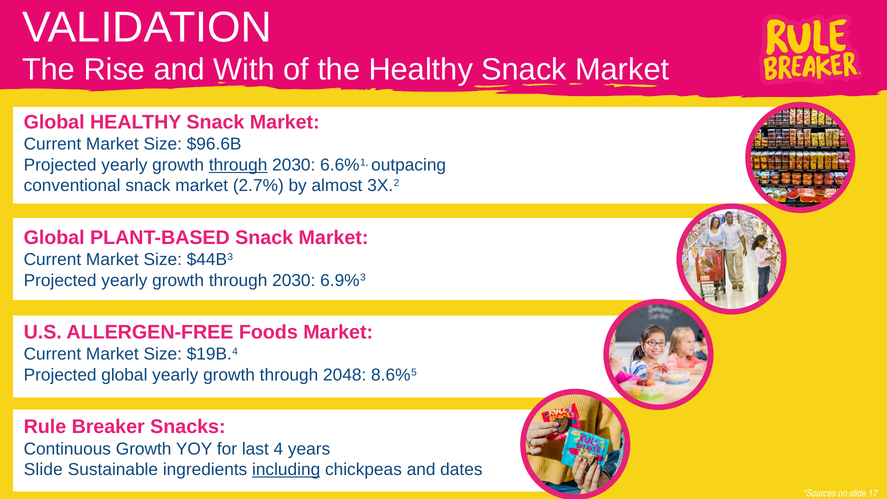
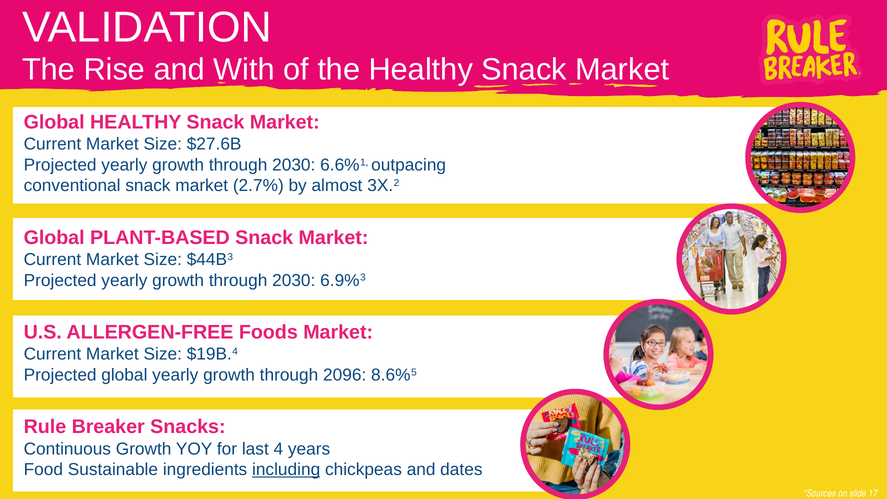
$96.6B: $96.6B -> $27.6B (214, 144)
through underline: present -> none (238, 165)
2048: 2048 -> 2096 (345, 375)
Slide: Slide -> Food (43, 470)
